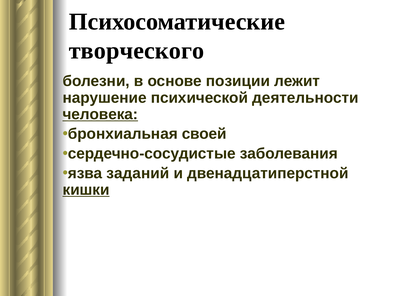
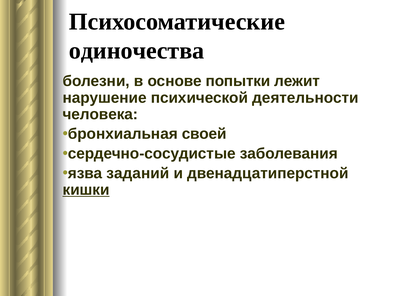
творческого: творческого -> одиночества (137, 51)
позиции: позиции -> попытки (238, 81)
человека underline: present -> none (100, 114)
